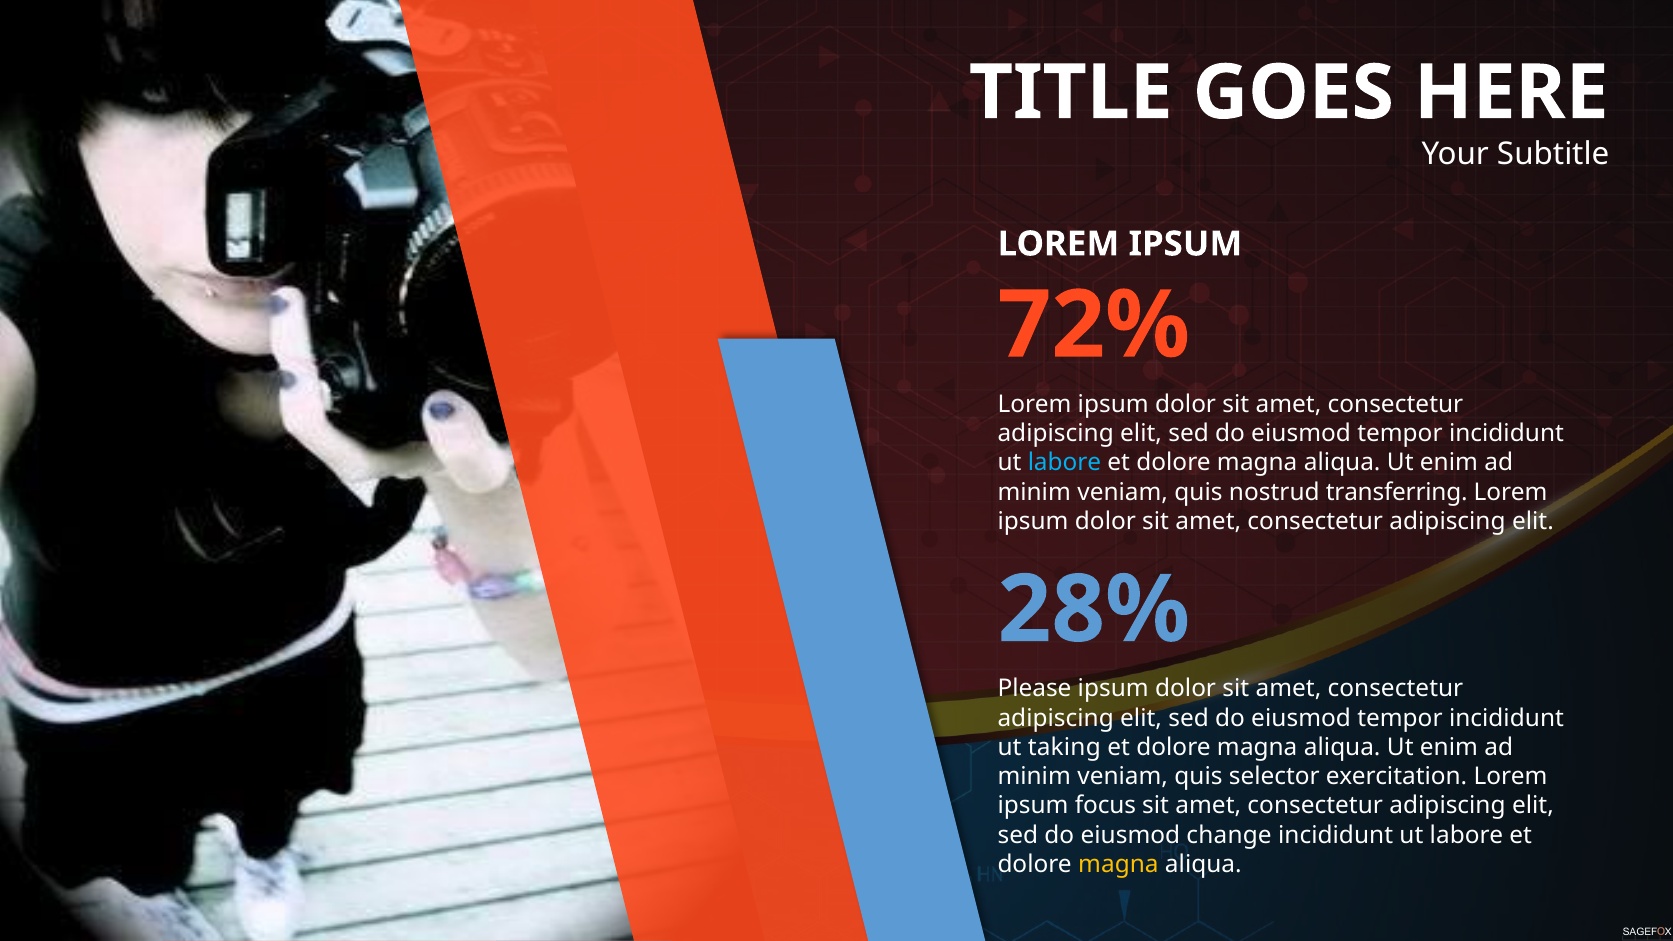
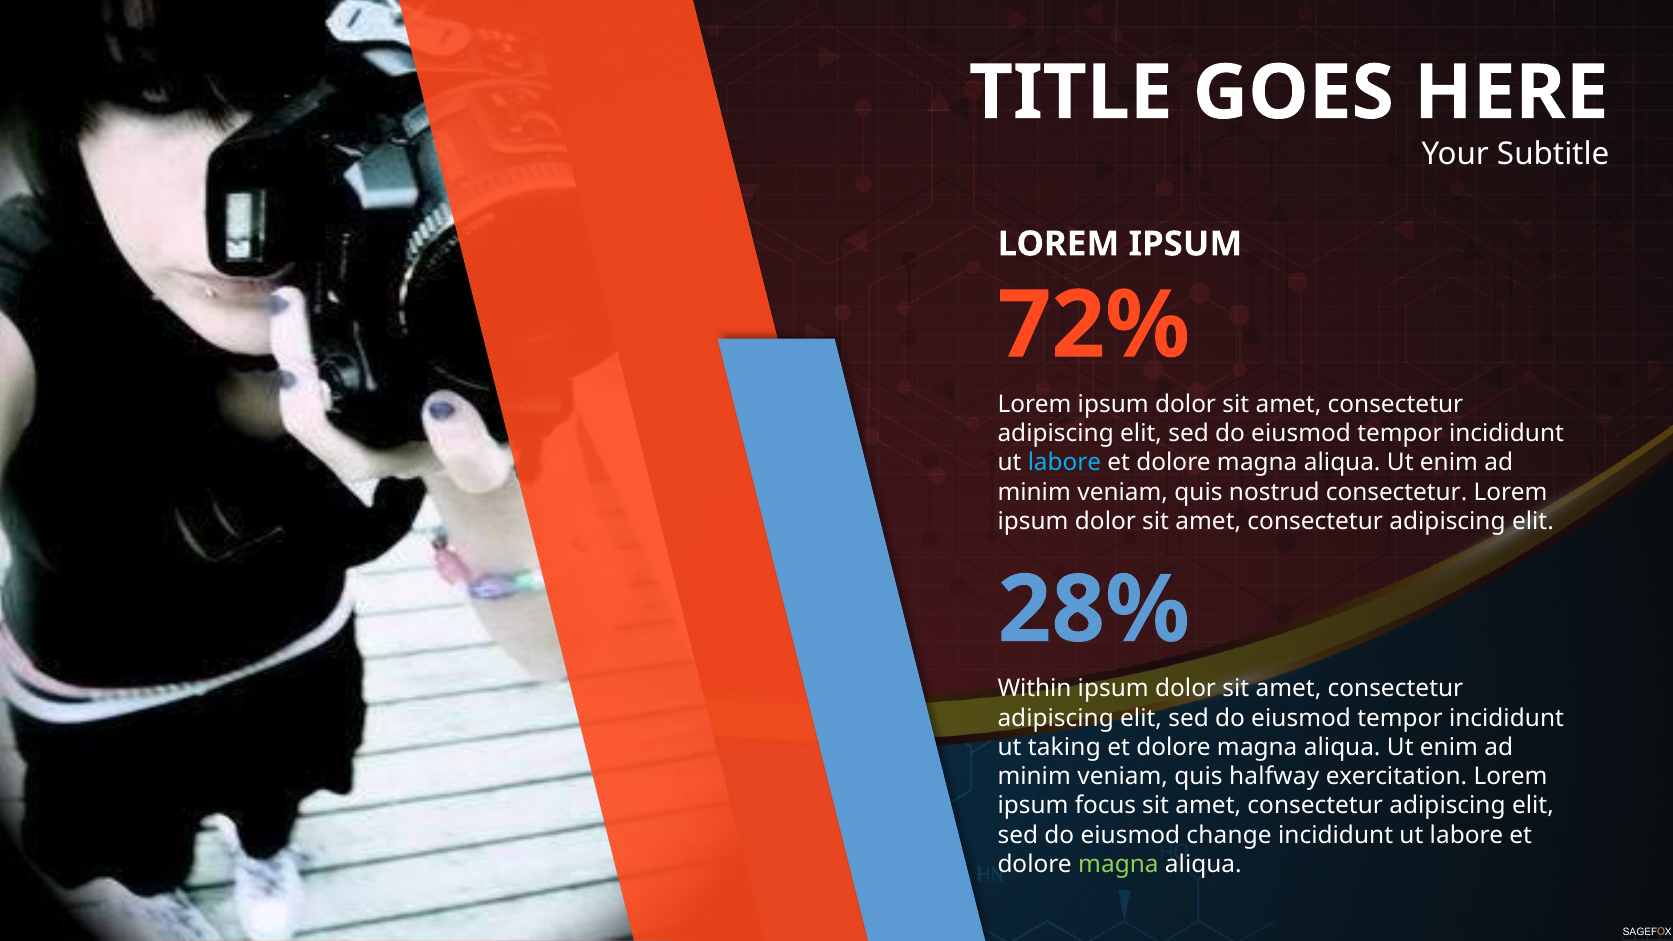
nostrud transferring: transferring -> consectetur (1397, 492)
Please: Please -> Within (1035, 689)
selector: selector -> halfway (1274, 777)
magna colour: yellow -> light green (1118, 865)
